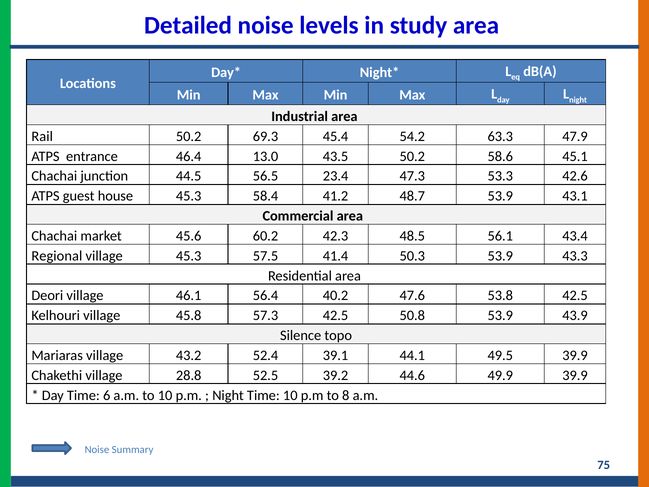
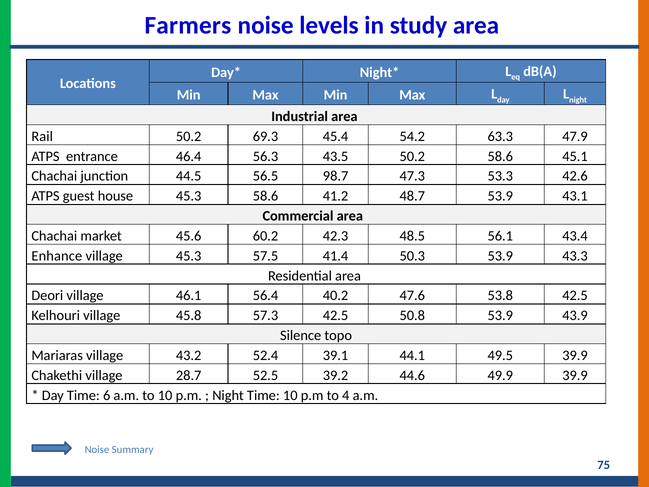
Detailed: Detailed -> Farmers (188, 26)
13.0: 13.0 -> 56.3 (265, 156)
23.4: 23.4 -> 98.7 (336, 176)
45.3 58.4: 58.4 -> 58.6 (265, 196)
Regional: Regional -> Enhance (57, 256)
28.8: 28.8 -> 28.7 (189, 375)
8: 8 -> 4 (346, 395)
